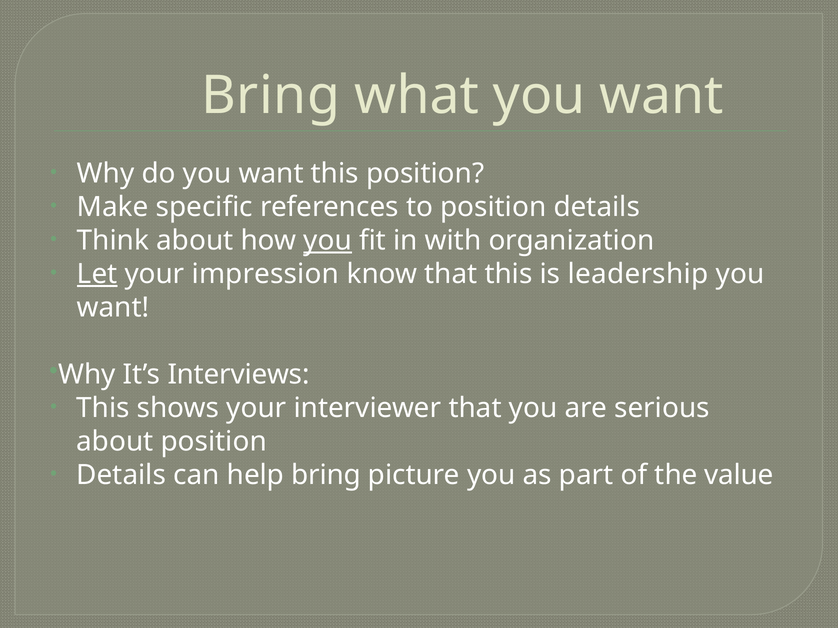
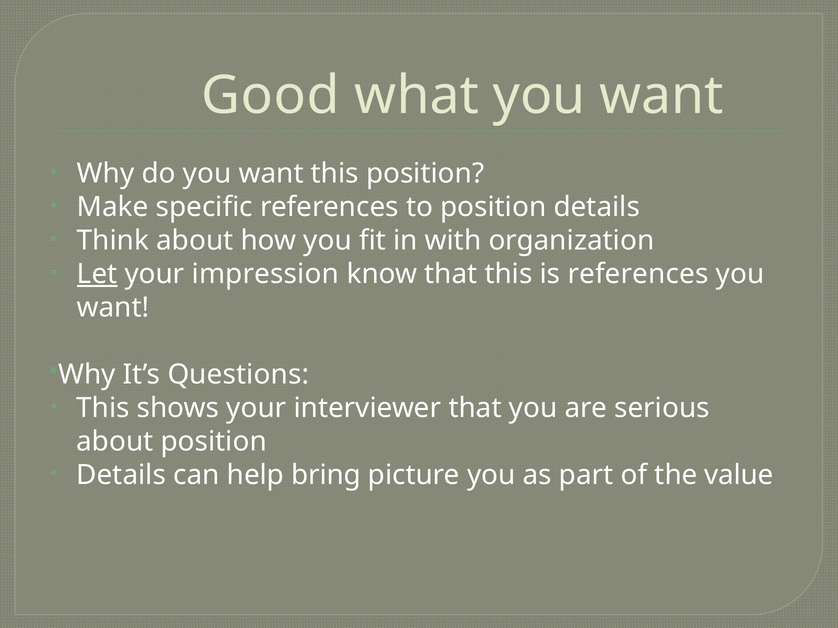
Bring: Bring -> Good (271, 95)
you underline: present -> none (328, 241)
is leadership: leadership -> references (638, 274)
Interviews: Interviews -> Questions (238, 375)
